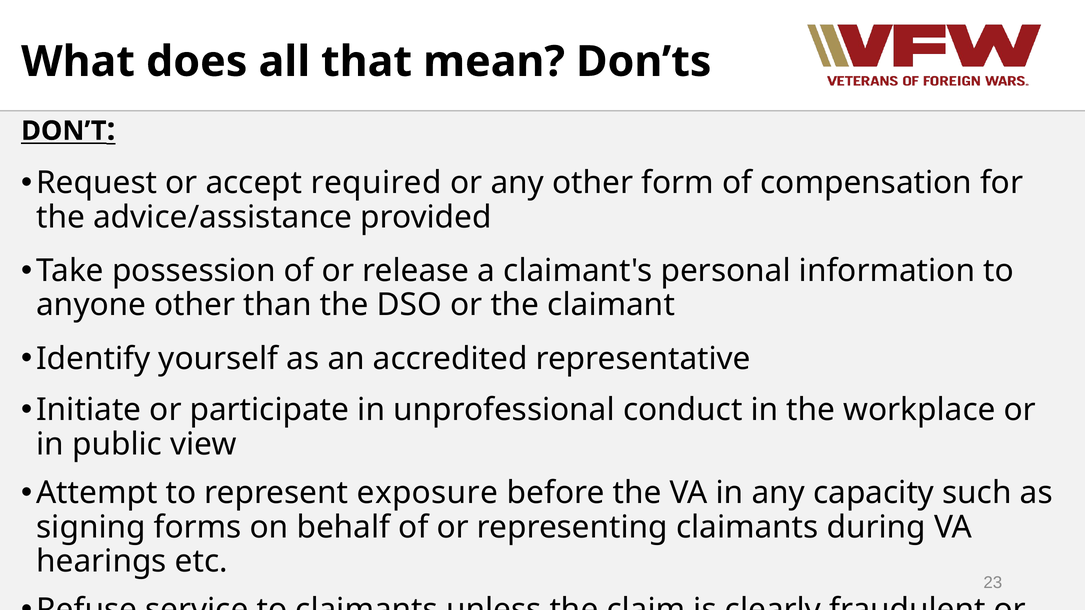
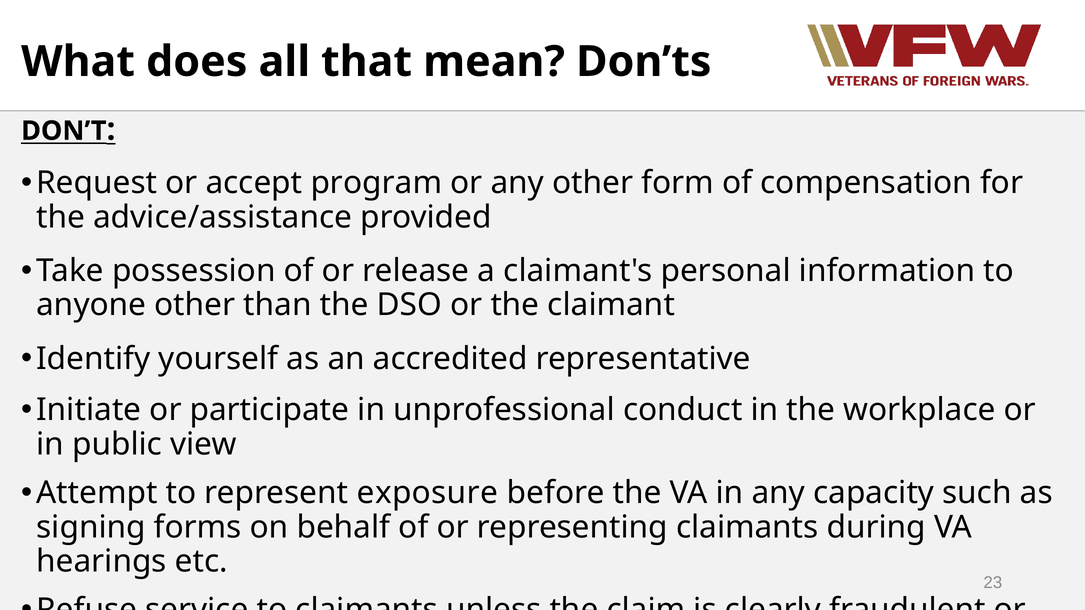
required: required -> program (376, 183)
